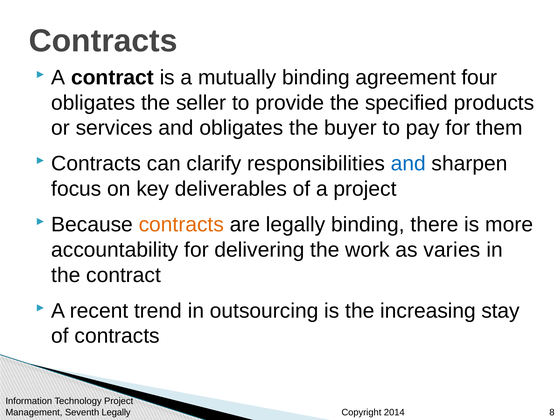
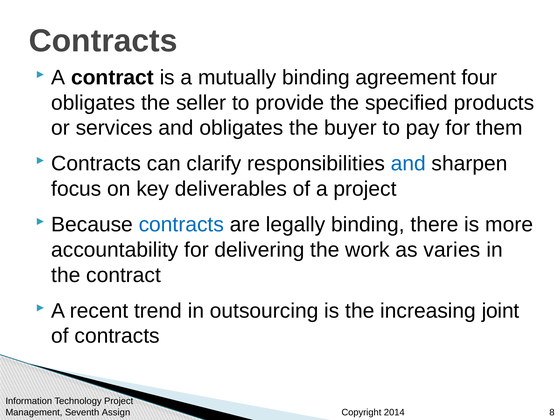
contracts colour: orange -> blue (181, 225)
stay: stay -> joint (501, 311)
Seventh Legally: Legally -> Assign (116, 412)
